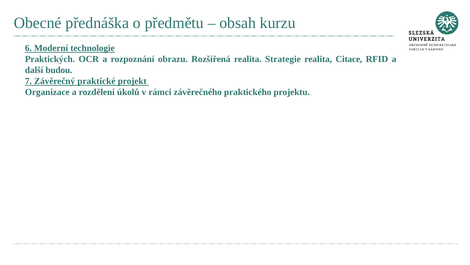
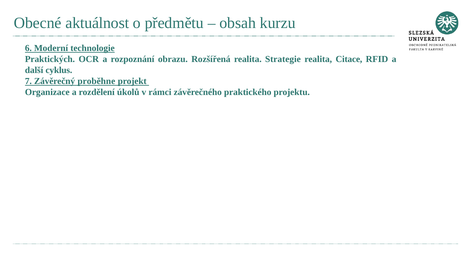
přednáška: přednáška -> aktuálnost (97, 23)
budou: budou -> cyklus (59, 70)
praktické: praktické -> proběhne (96, 81)
